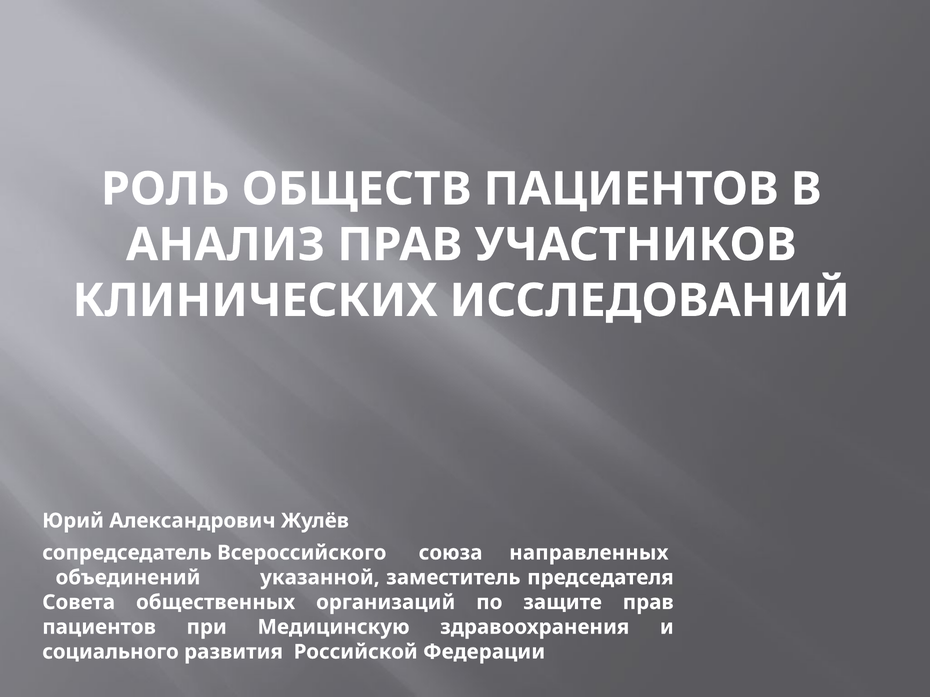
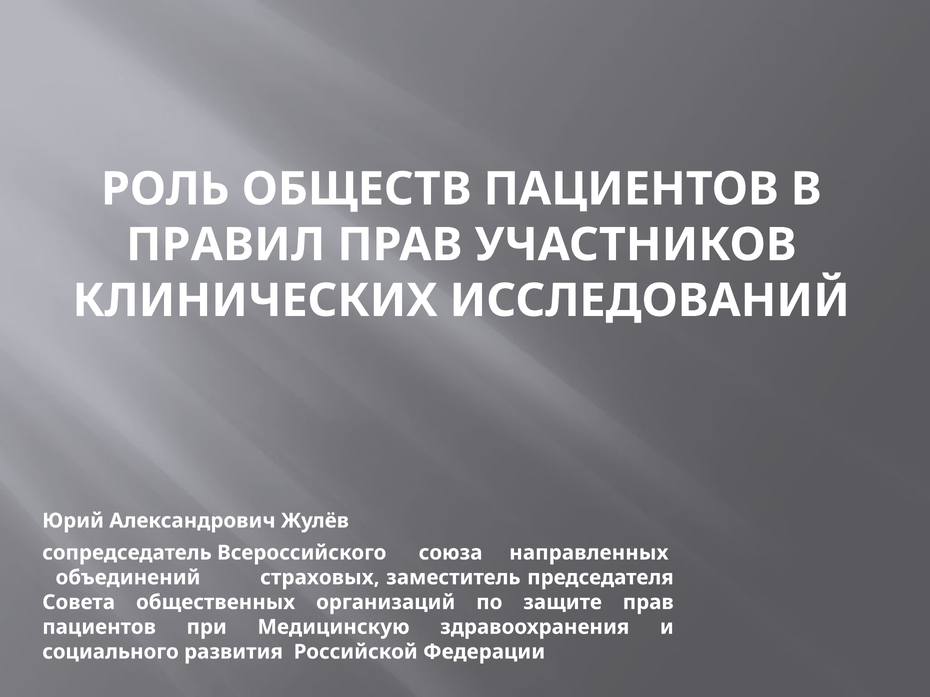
АНАЛИЗ: АНАЛИЗ -> ПРАВИЛ (226, 245)
указанной: указанной -> страховых (320, 578)
